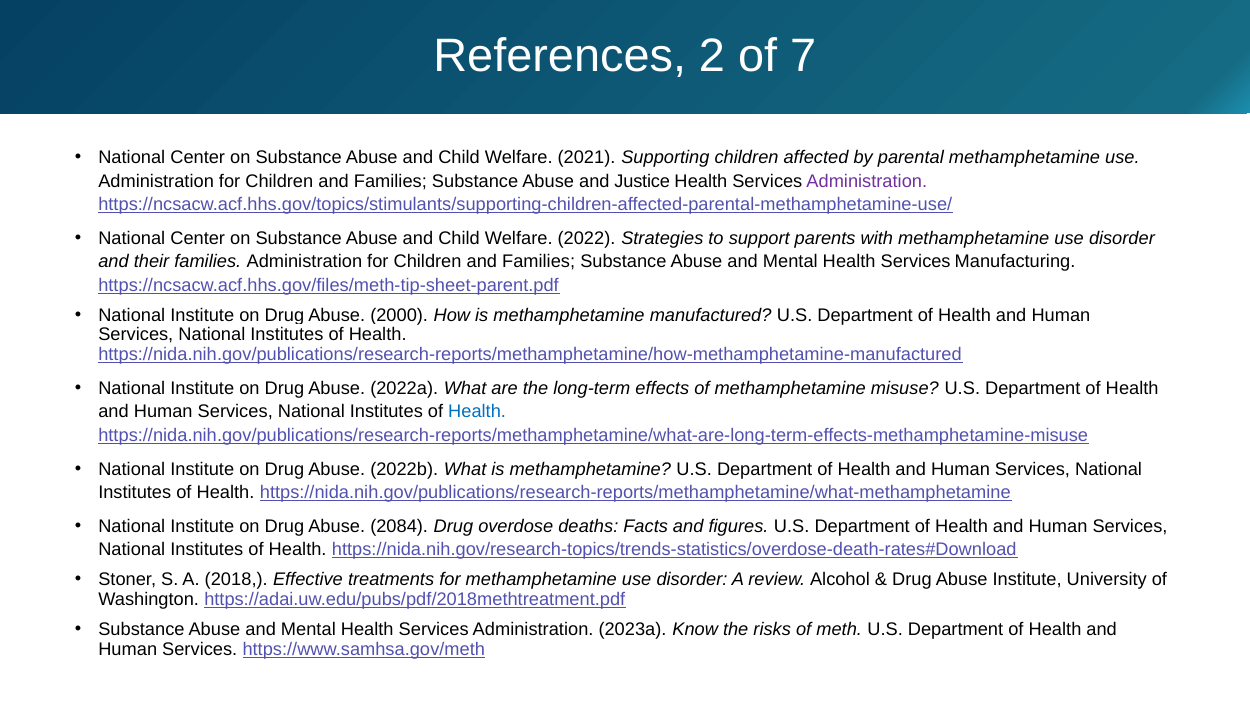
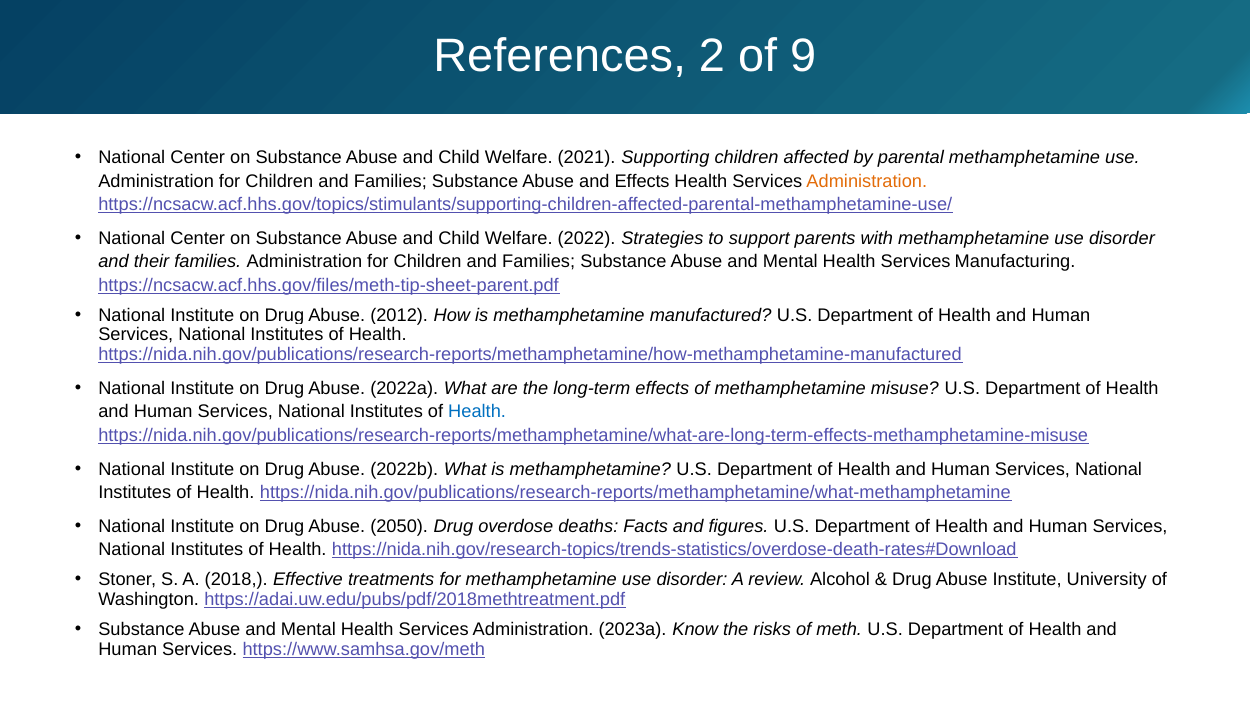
7: 7 -> 9 (803, 56)
and Justice: Justice -> Effects (642, 181)
Administration colour: purple -> orange (867, 181)
2000: 2000 -> 2012 (399, 315)
2084: 2084 -> 2050 (399, 526)
